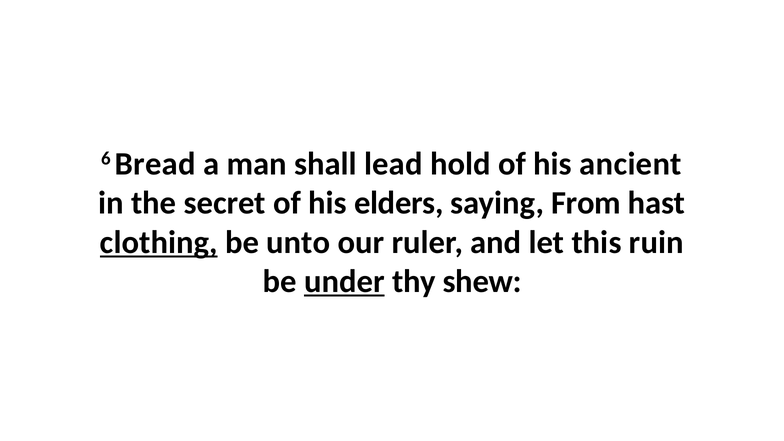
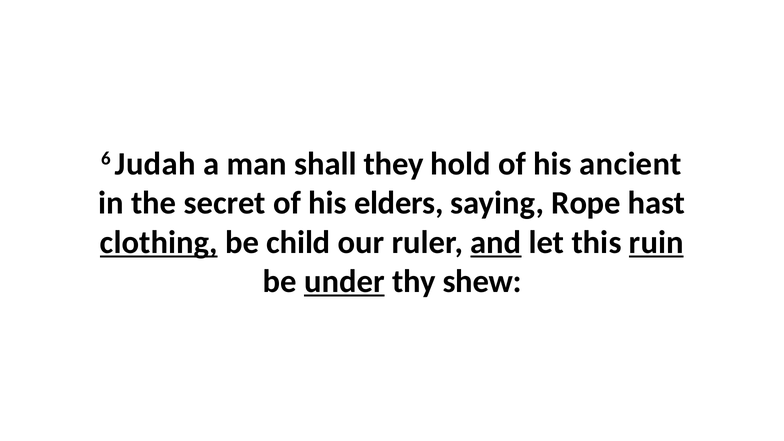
Bread: Bread -> Judah (155, 164)
lead: lead -> they (394, 164)
From: From -> Rope (586, 203)
unto: unto -> child (298, 242)
and underline: none -> present (496, 242)
ruin underline: none -> present (656, 242)
